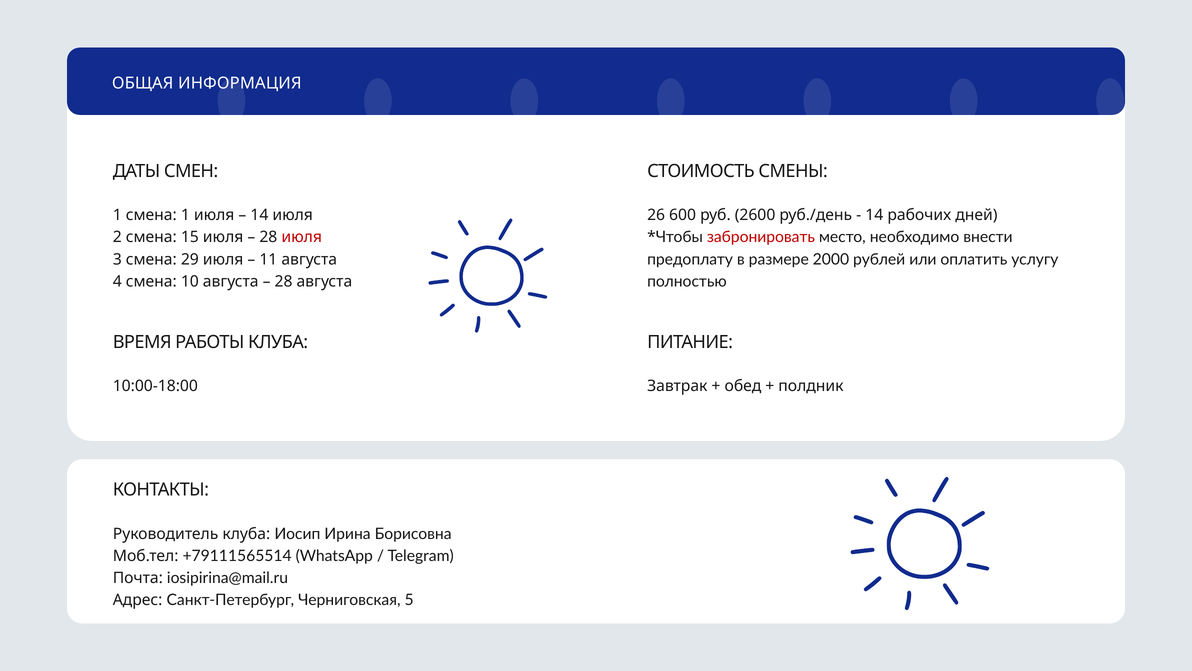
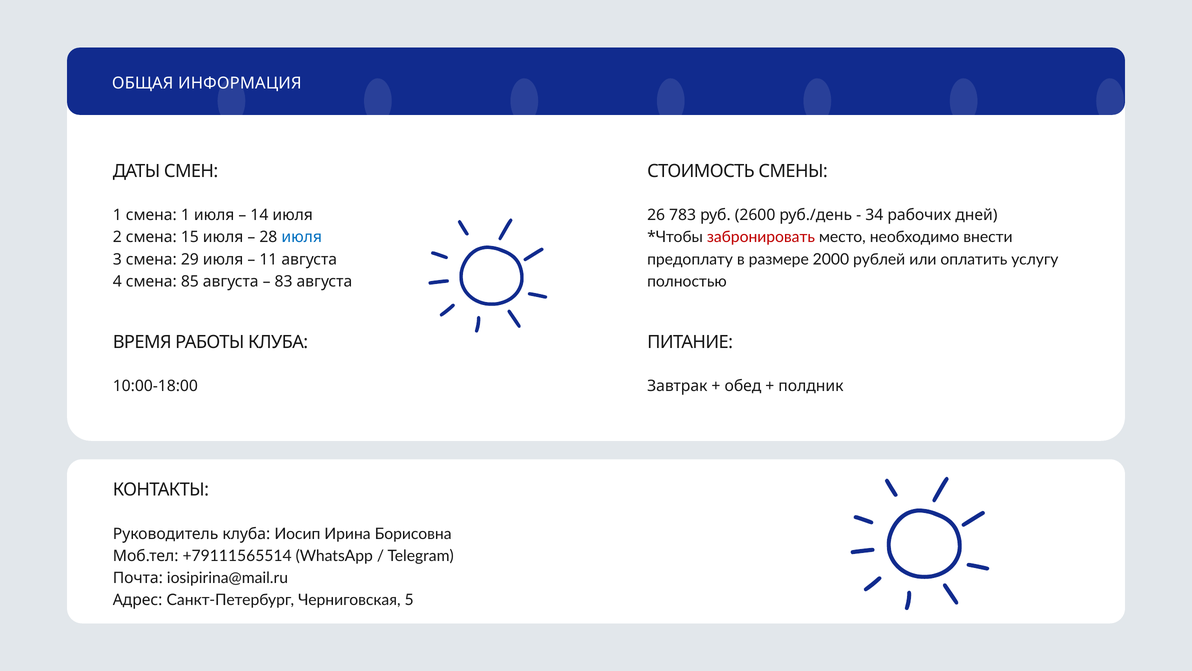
600: 600 -> 783 (683, 215)
14: 14 -> 34 (874, 215)
июля colour: red -> blue (302, 237)
10: 10 -> 85 (190, 281)
28: 28 -> 83 (284, 281)
